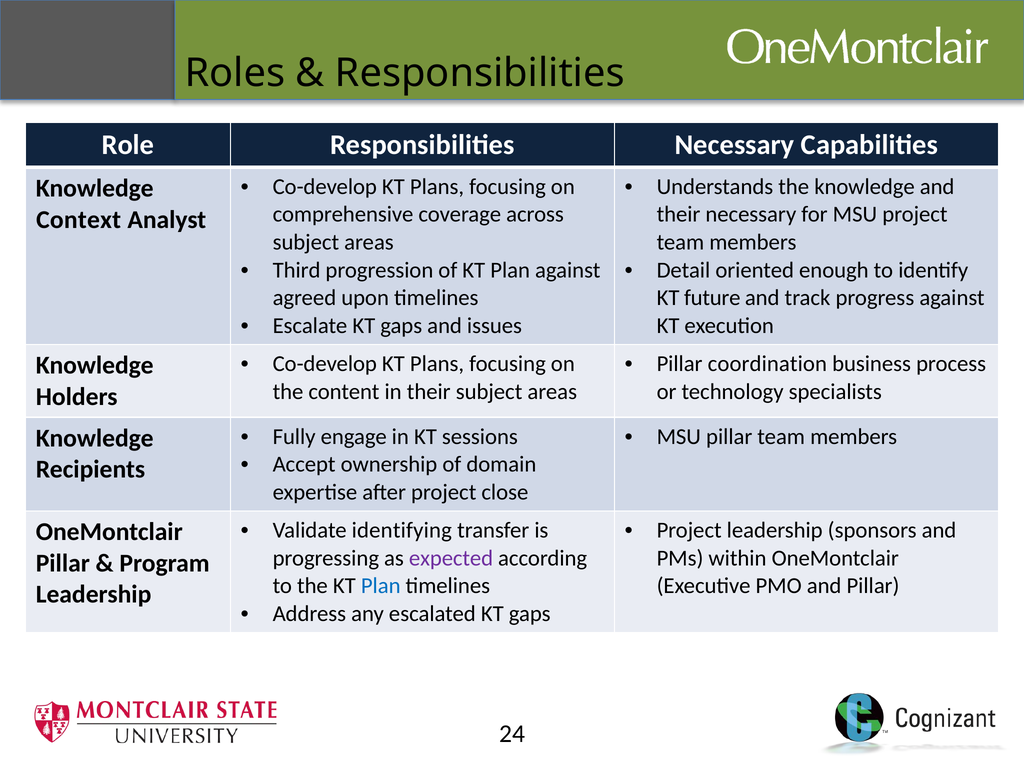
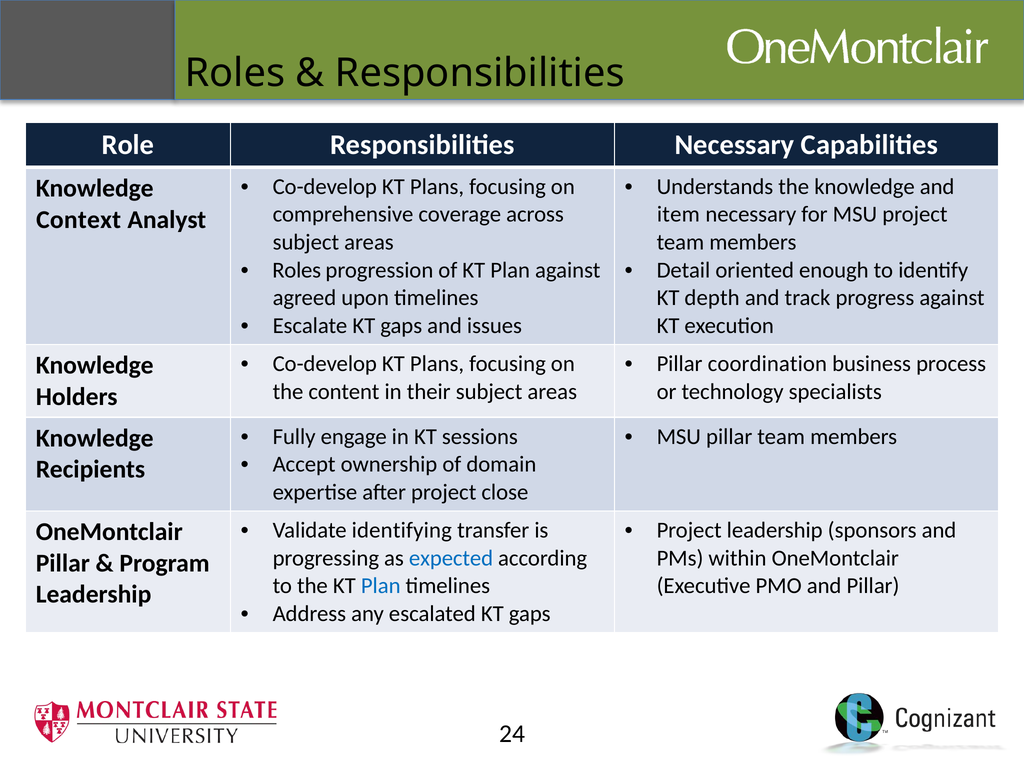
their: their -> item (678, 214)
Third: Third -> Roles (297, 270)
future: future -> depth (712, 298)
expected colour: purple -> blue (451, 558)
